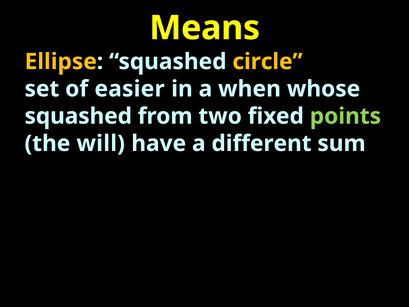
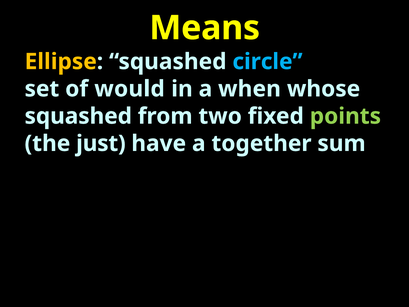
circle colour: yellow -> light blue (268, 62)
easier: easier -> would (130, 89)
will: will -> just (101, 143)
different: different -> together (261, 143)
